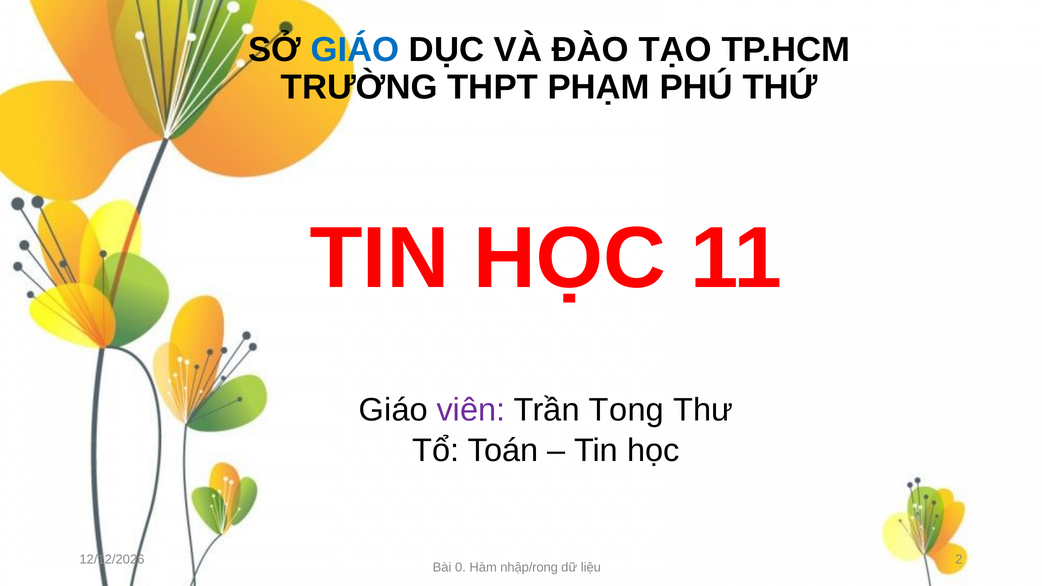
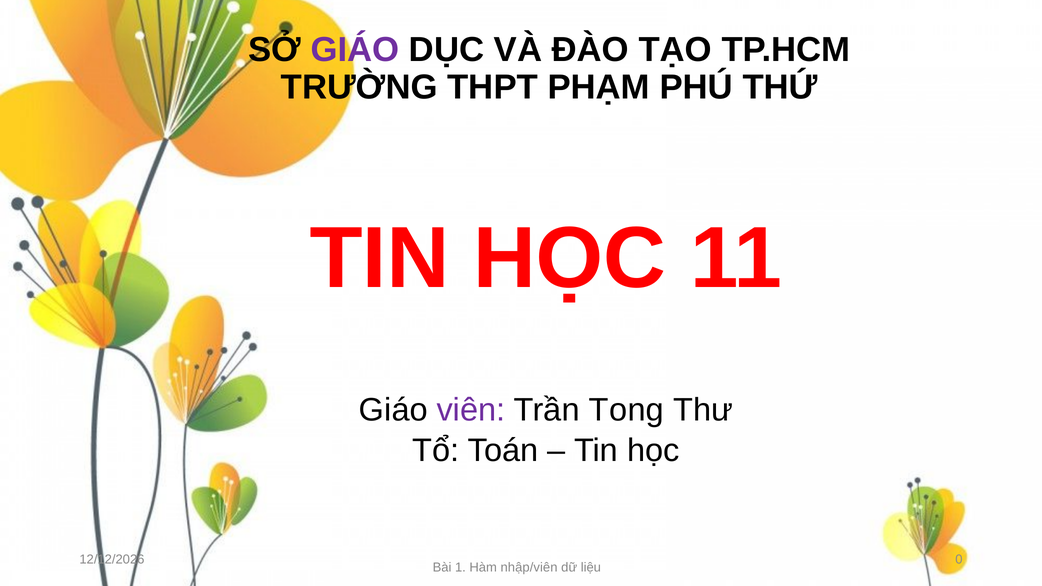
GIÁO colour: blue -> purple (355, 50)
2: 2 -> 0 (959, 560)
0: 0 -> 1 (460, 568)
nhập/rong: nhập/rong -> nhập/viên (529, 568)
